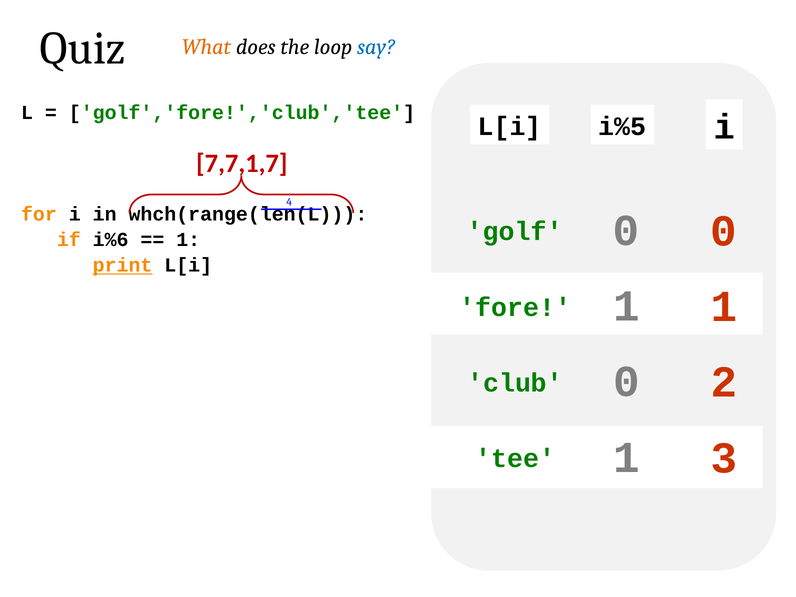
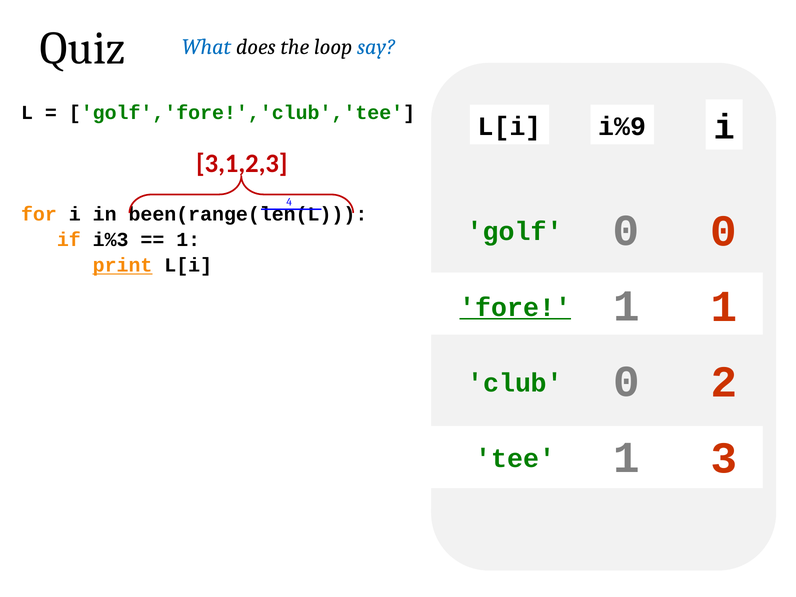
What colour: orange -> blue (206, 47)
i%5: i%5 -> i%9 (622, 126)
7,7,1,7: 7,7,1,7 -> 3,1,2,3 (242, 164)
whch(range(len(L: whch(range(len(L -> been(range(len(L (248, 214)
i%6: i%6 -> i%3 (111, 240)
fore underline: none -> present (515, 307)
